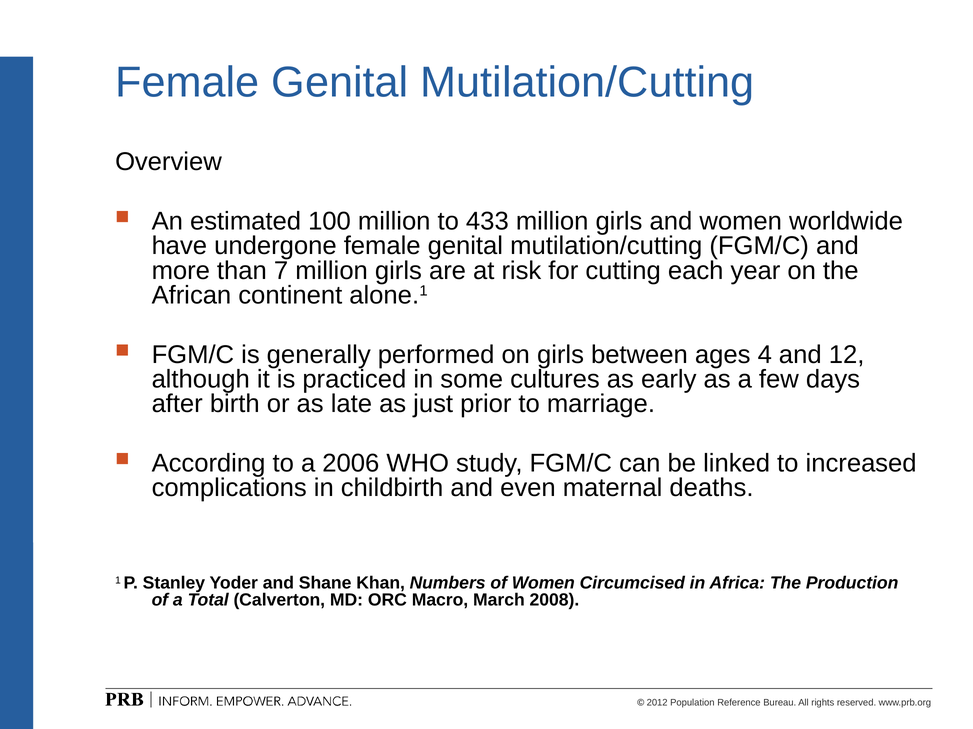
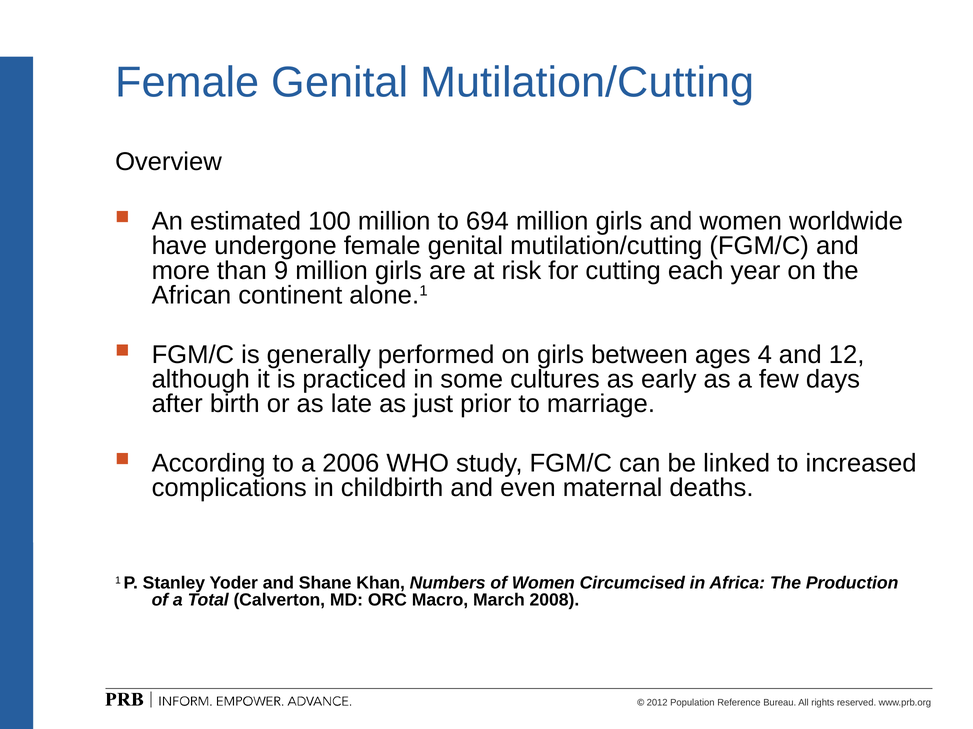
433: 433 -> 694 (487, 222)
7: 7 -> 9 (281, 271)
